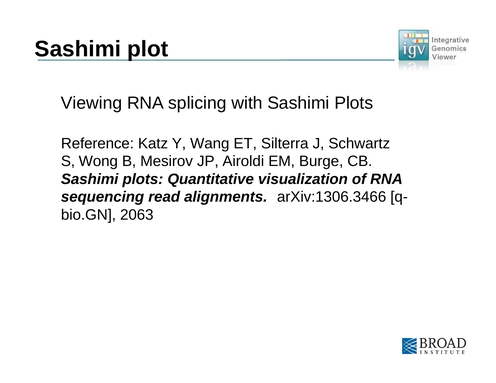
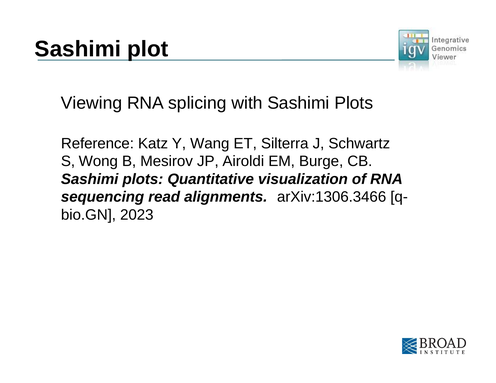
2063: 2063 -> 2023 (137, 215)
